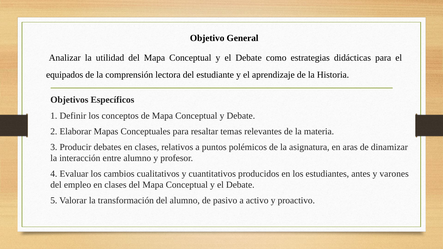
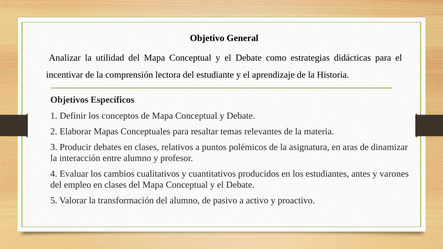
equipados: equipados -> incentivar (65, 75)
